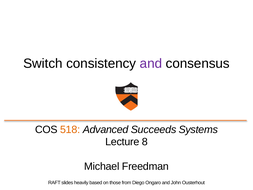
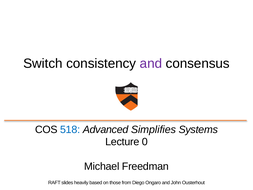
518 colour: orange -> blue (70, 129)
Succeeds: Succeeds -> Simplifies (154, 129)
8: 8 -> 0 (145, 142)
